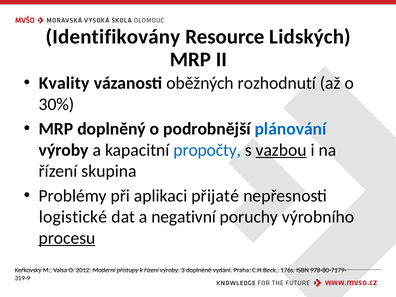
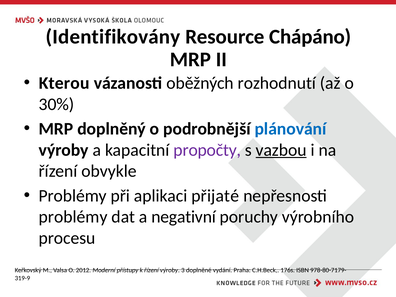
Lidských: Lidských -> Chápáno (310, 37)
Kvality: Kvality -> Kterou (64, 83)
propočty colour: blue -> purple (207, 150)
skupina: skupina -> obvykle (109, 171)
logistické: logistické -> problémy (73, 217)
procesu underline: present -> none (67, 238)
